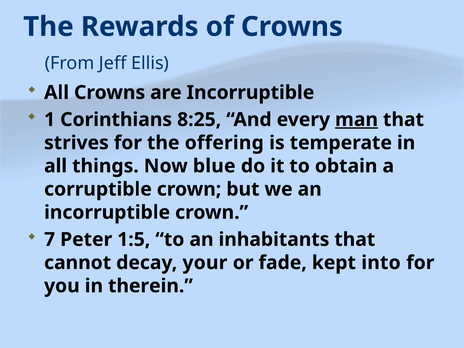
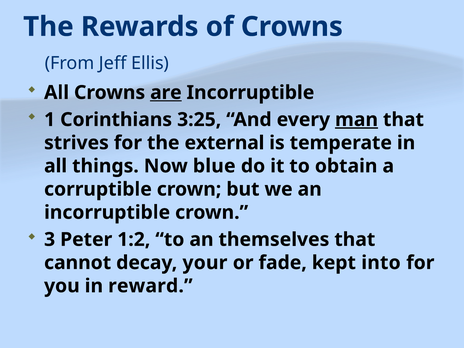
are underline: none -> present (166, 93)
8:25: 8:25 -> 3:25 (199, 120)
offering: offering -> external (224, 143)
7: 7 -> 3 (50, 240)
1:5: 1:5 -> 1:2 (134, 240)
inhabitants: inhabitants -> themselves (274, 240)
therein: therein -> reward (150, 286)
